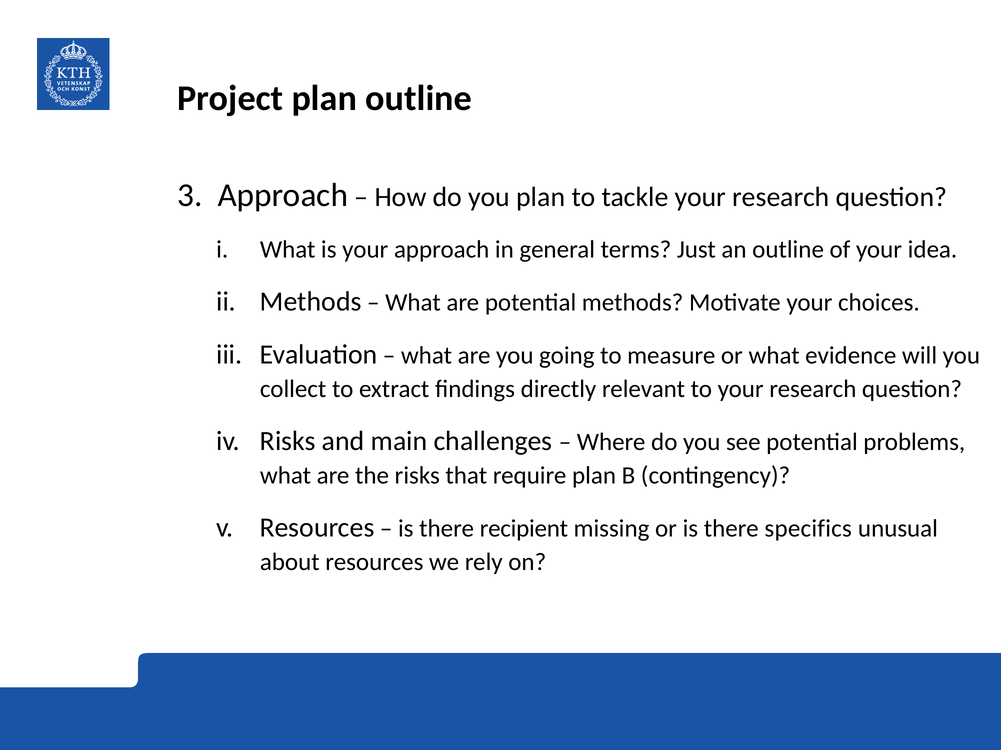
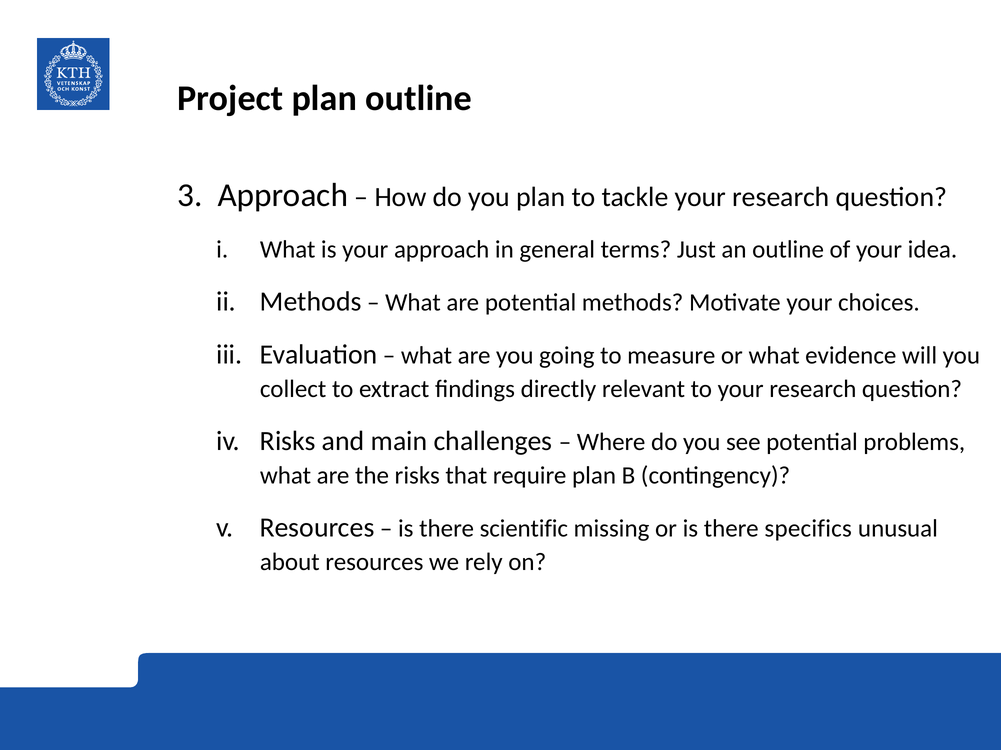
recipient: recipient -> scientific (524, 529)
